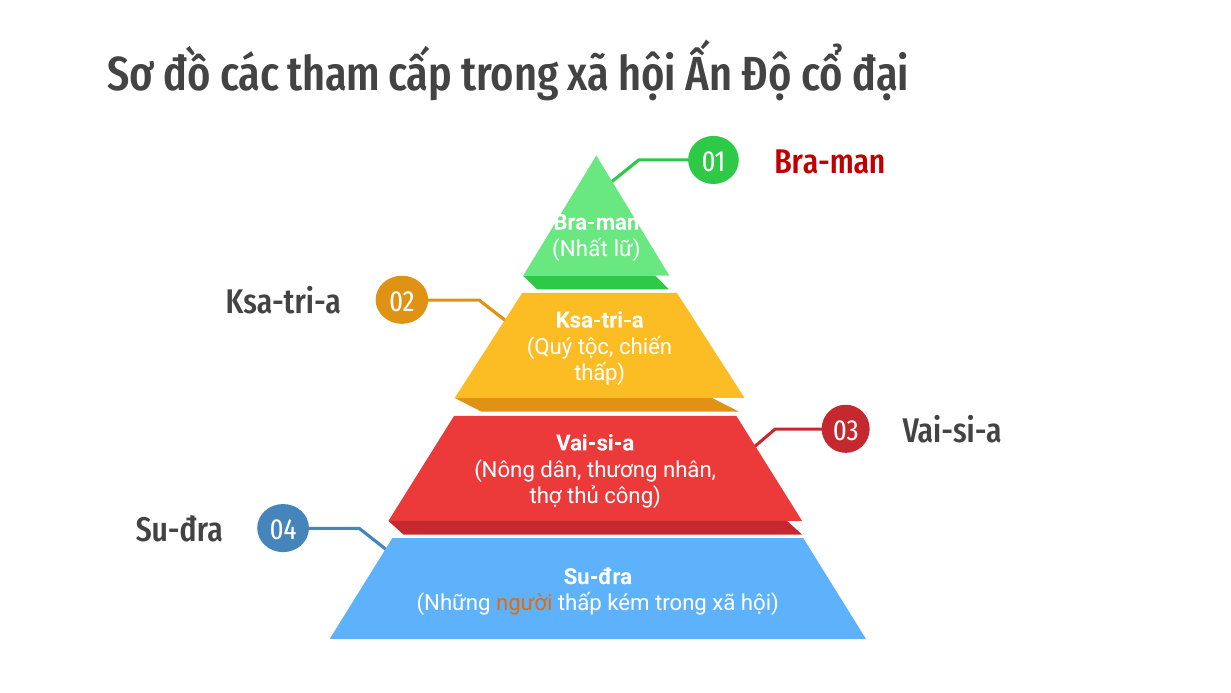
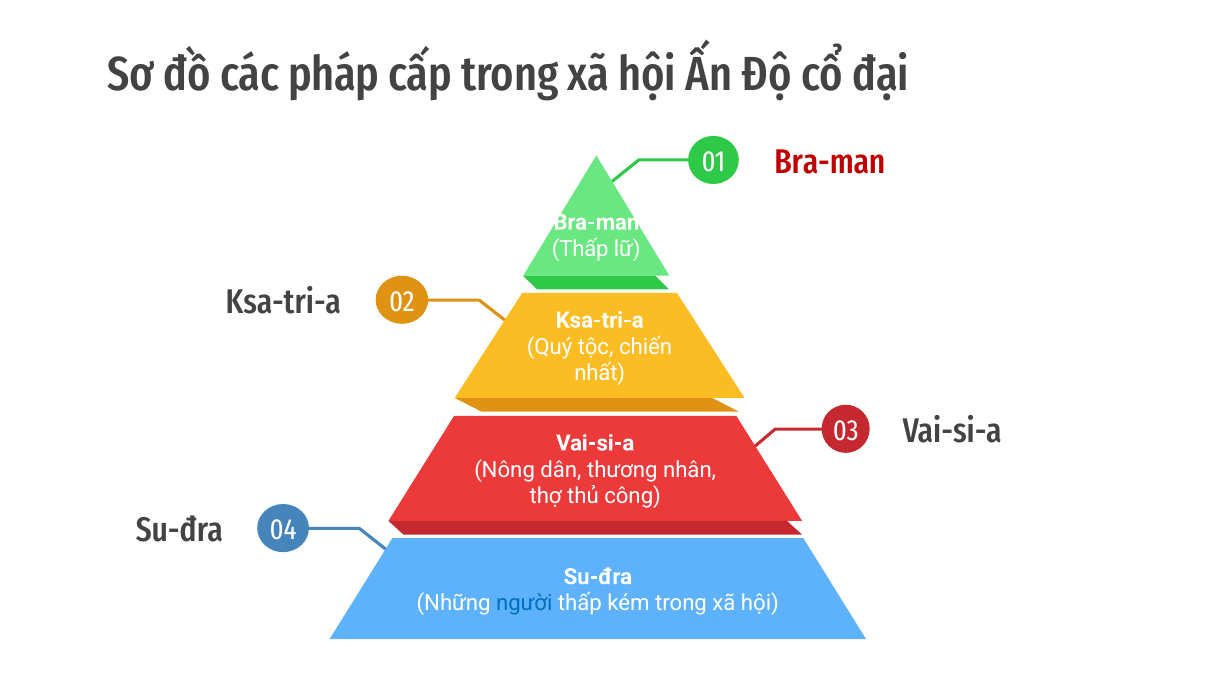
tham: tham -> pháp (334, 74)
Nhất: Nhất -> Thấp (580, 249)
thấp: thấp -> nhất (600, 373)
người colour: orange -> blue (524, 603)
